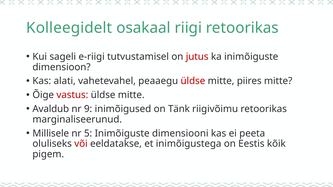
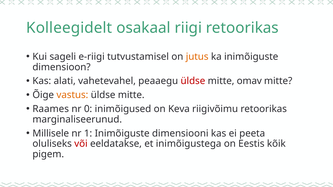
jutus colour: red -> orange (197, 57)
piires: piires -> omav (249, 81)
vastus colour: red -> orange (72, 95)
Avaldub: Avaldub -> Raames (51, 109)
9: 9 -> 0 (88, 109)
Tänk: Tänk -> Keva (179, 109)
5: 5 -> 1 (88, 134)
